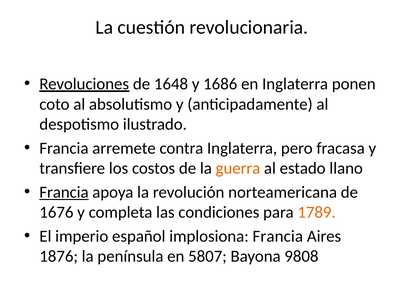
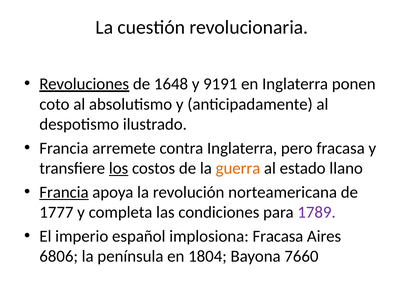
1686: 1686 -> 9191 (220, 84)
los underline: none -> present (119, 168)
1676: 1676 -> 1777 (56, 212)
1789 colour: orange -> purple (317, 212)
implosiona Francia: Francia -> Fracasa (278, 236)
1876: 1876 -> 6806 (59, 256)
5807: 5807 -> 1804 (207, 256)
9808: 9808 -> 7660 (301, 256)
